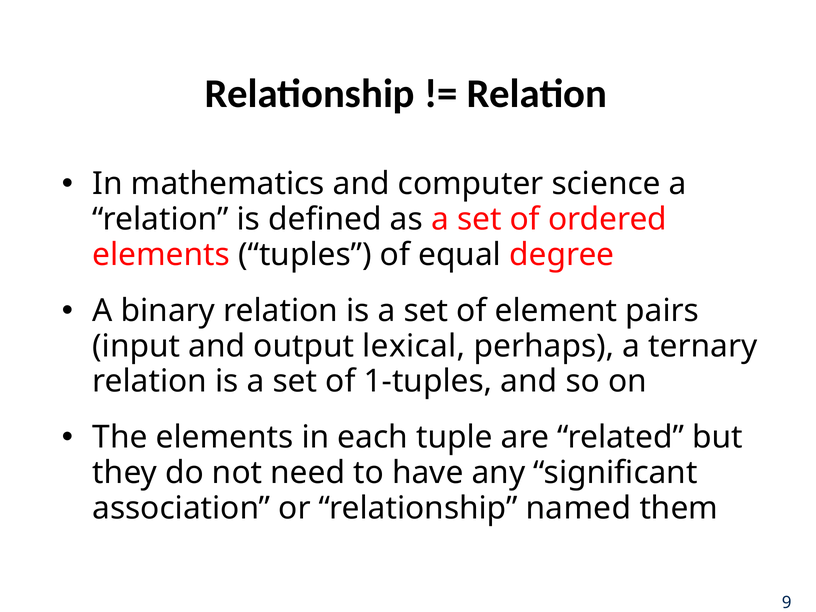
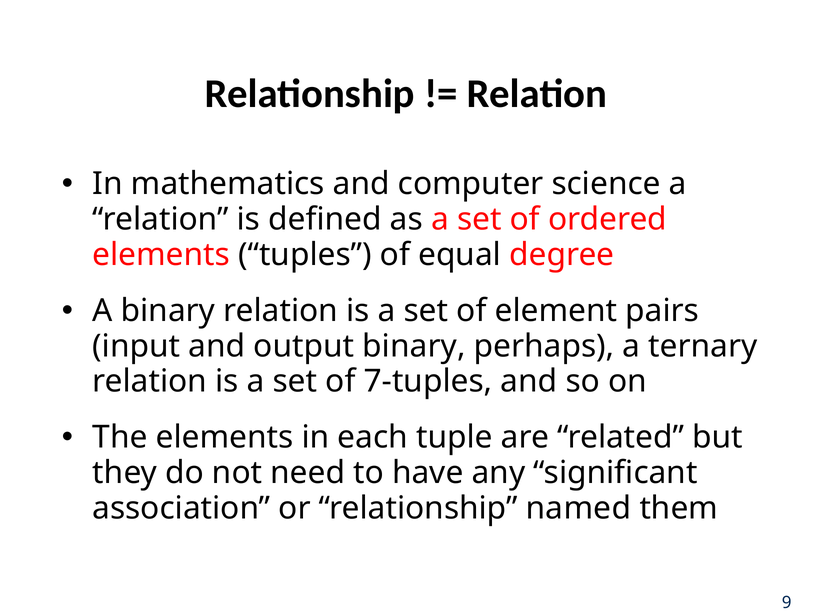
output lexical: lexical -> binary (414, 346)
1-tuples: 1-tuples -> 7-tuples (428, 381)
